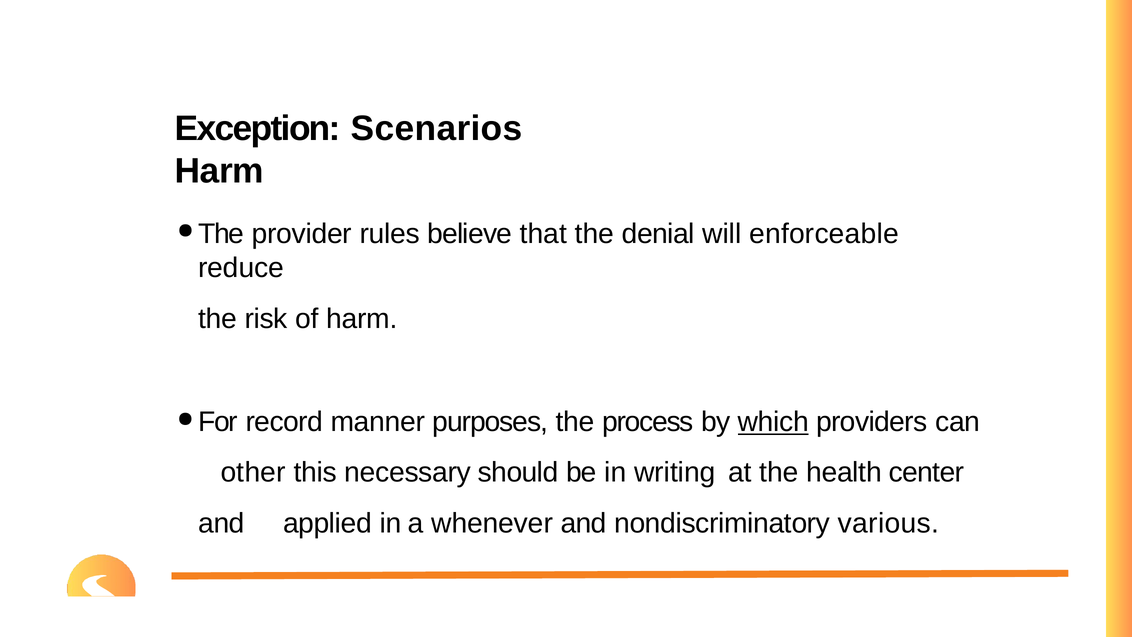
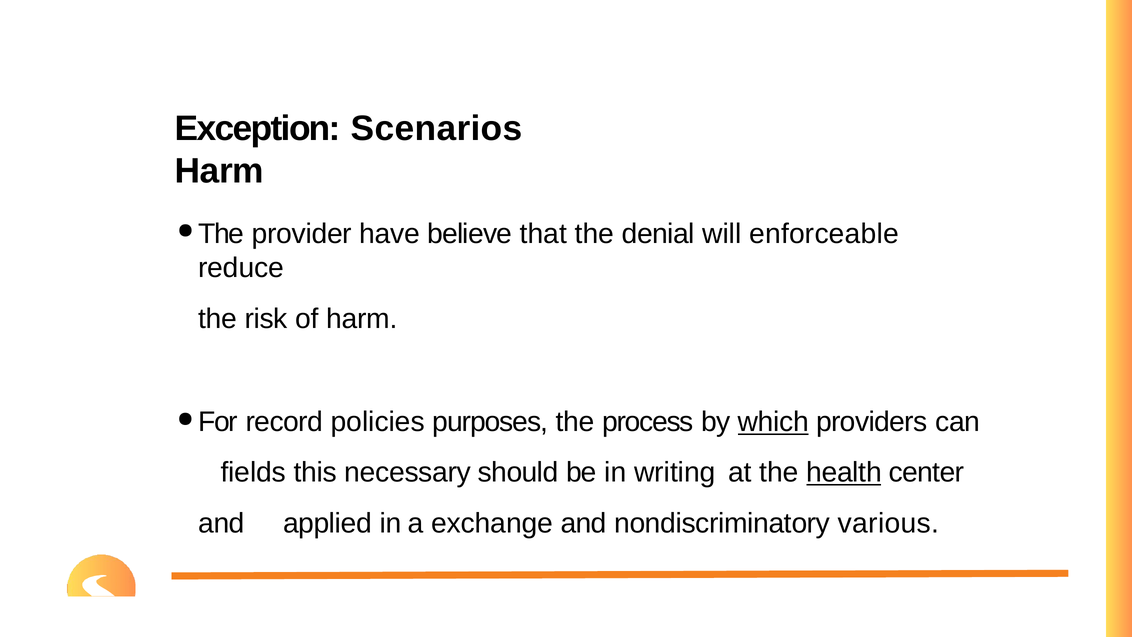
rules: rules -> have (390, 234)
manner: manner -> policies (378, 422)
other: other -> fields (253, 472)
health underline: none -> present (844, 472)
whenever: whenever -> exchange (492, 523)
